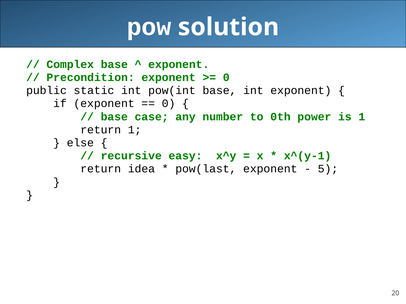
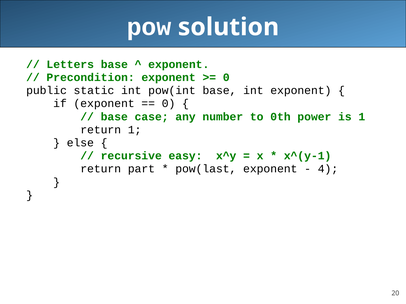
Complex: Complex -> Letters (70, 64)
idea: idea -> part (141, 169)
5: 5 -> 4 (328, 169)
